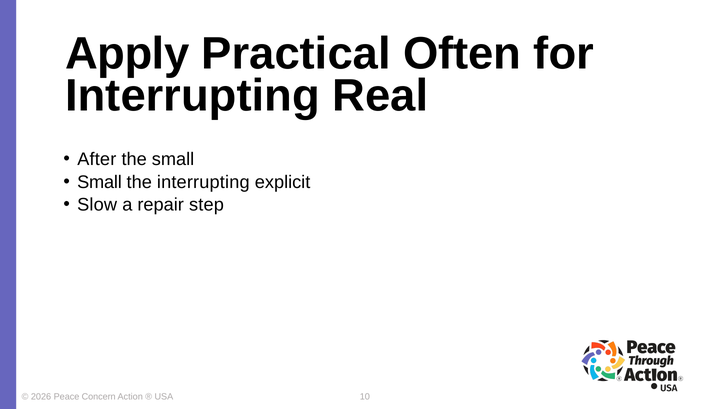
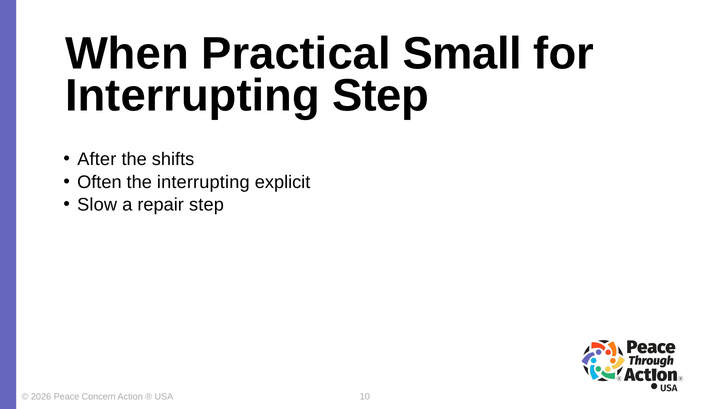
Apply: Apply -> When (127, 54)
Often: Often -> Small (462, 54)
Interrupting Real: Real -> Step (381, 96)
the small: small -> shifts (173, 159)
Small: Small -> Often (99, 182)
